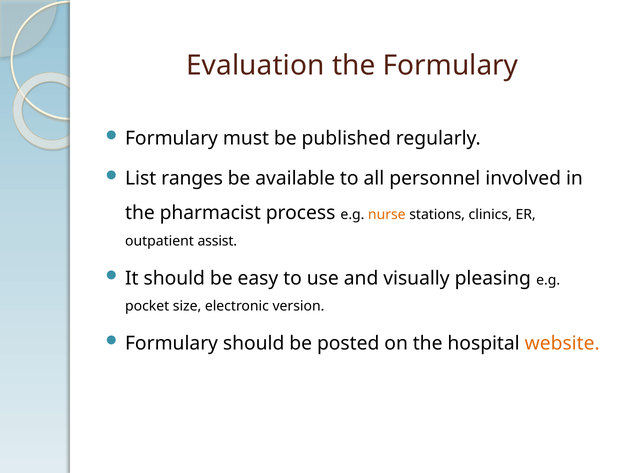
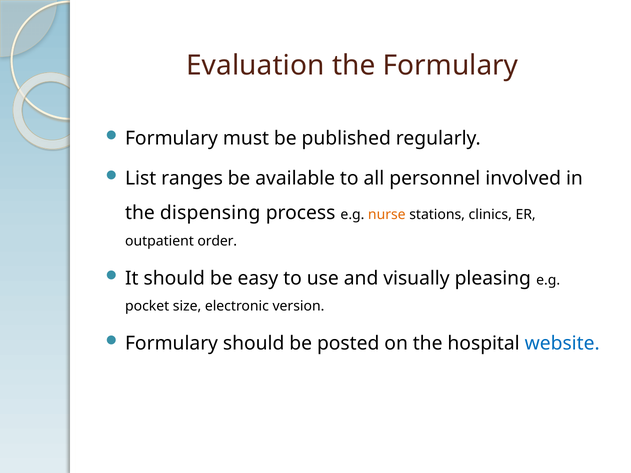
pharmacist: pharmacist -> dispensing (210, 213)
assist: assist -> order (217, 241)
website colour: orange -> blue (562, 344)
